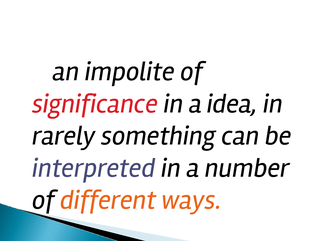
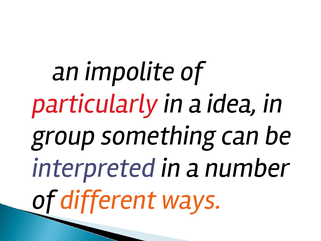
significance: significance -> particularly (95, 104)
rarely: rarely -> group (64, 136)
